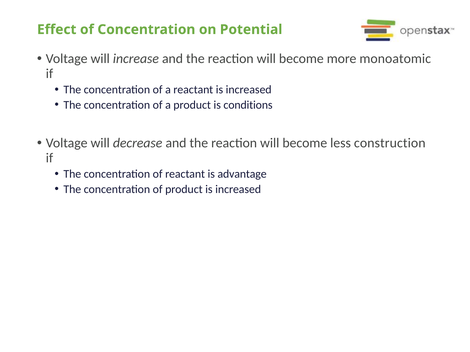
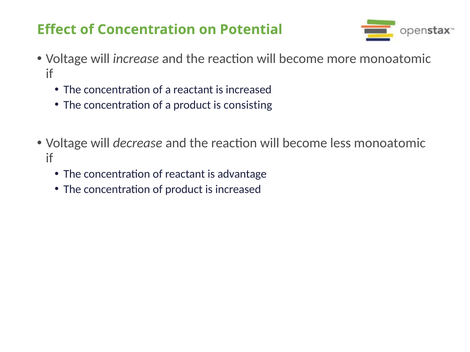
conditions: conditions -> consisting (248, 105)
less construction: construction -> monoatomic (390, 143)
